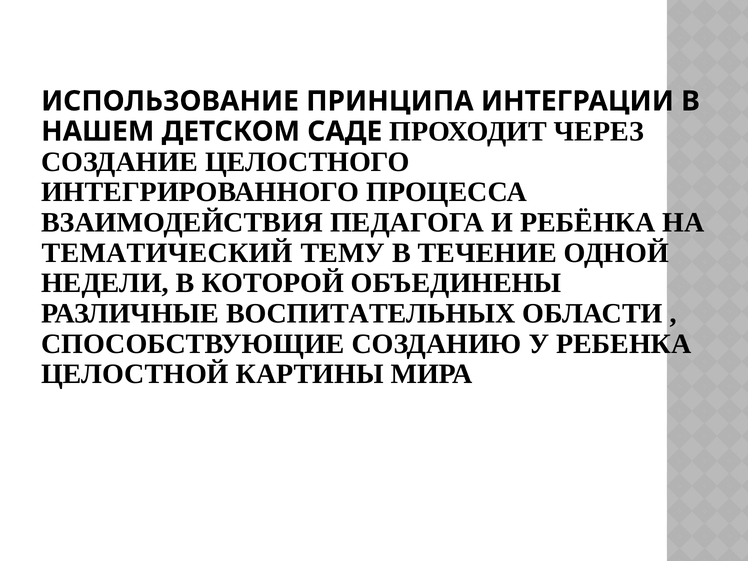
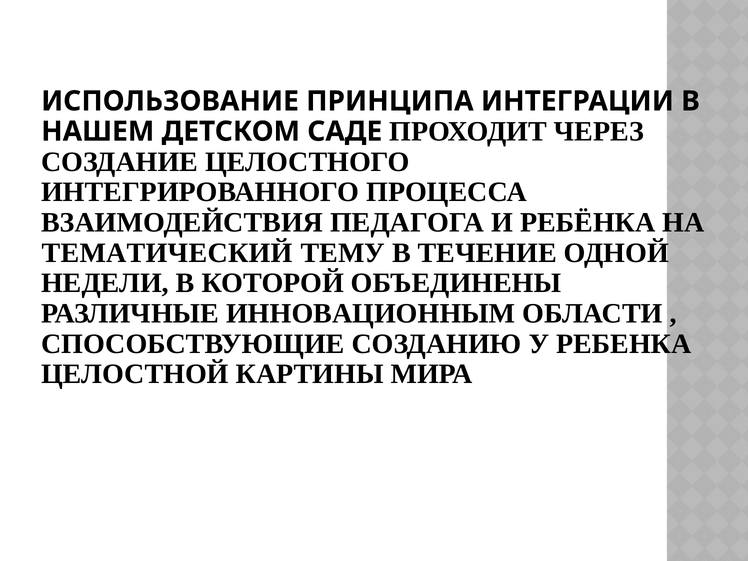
ВОСПИТАТЕЛЬНЫХ: ВОСПИТАТЕЛЬНЫХ -> ИННОВАЦИОННЫМ (371, 313)
